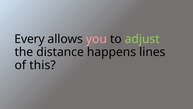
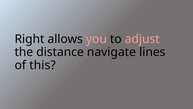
Every: Every -> Right (30, 39)
adjust colour: light green -> pink (142, 39)
happens: happens -> navigate (111, 52)
